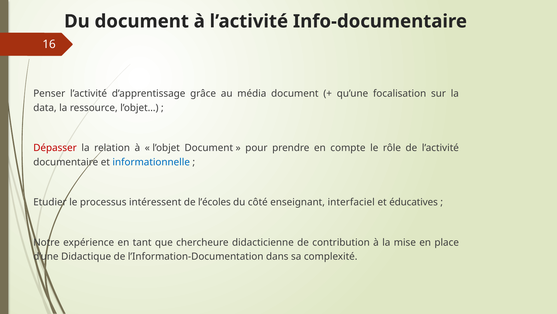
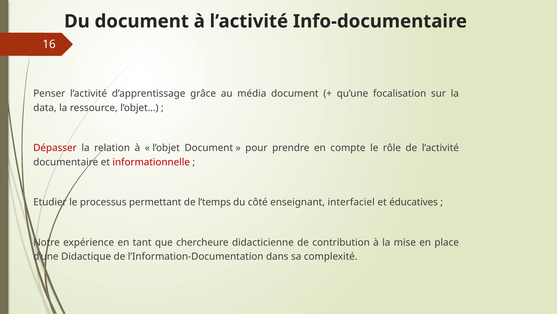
informationnelle colour: blue -> red (151, 162)
intéressent: intéressent -> permettant (155, 202)
l’écoles: l’écoles -> l’temps (214, 202)
